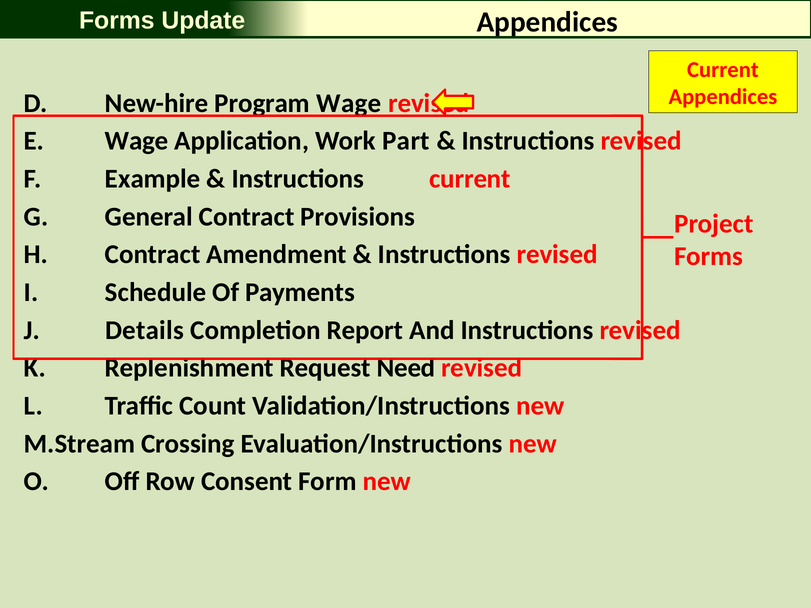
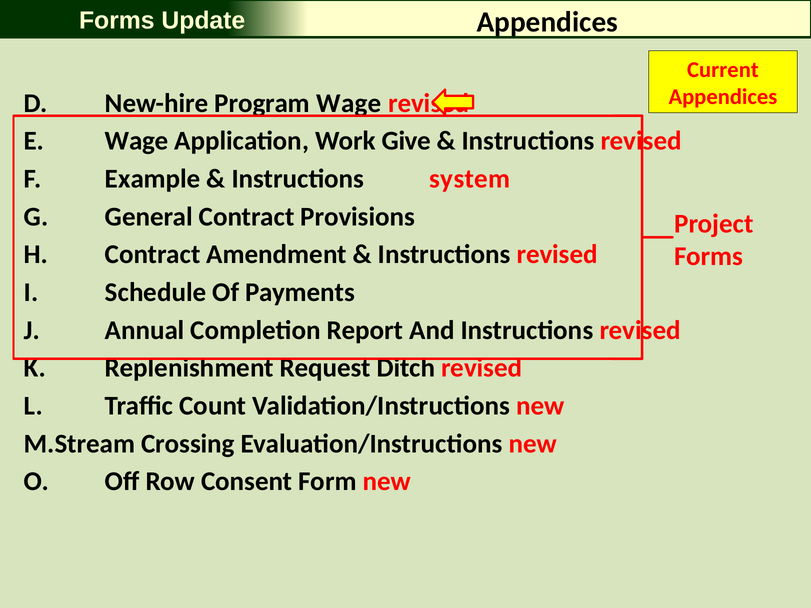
Part: Part -> Give (406, 141)
Instructions current: current -> system (470, 179)
Details: Details -> Annual (145, 330)
Need: Need -> Ditch (406, 368)
